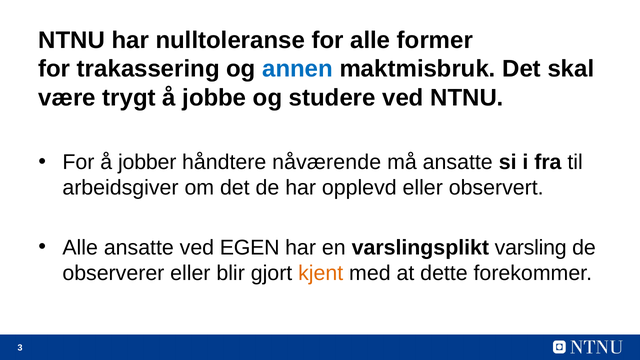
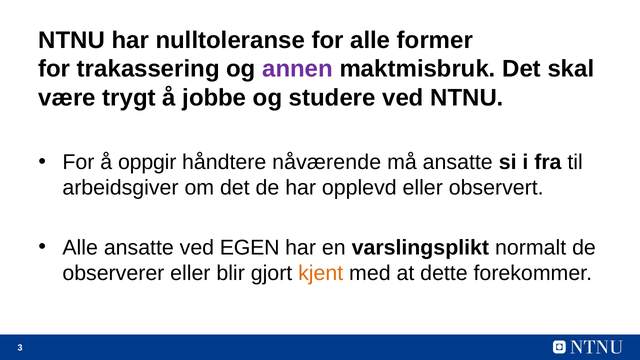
annen colour: blue -> purple (298, 69)
jobber: jobber -> oppgir (147, 162)
varsling: varsling -> normalt (531, 248)
